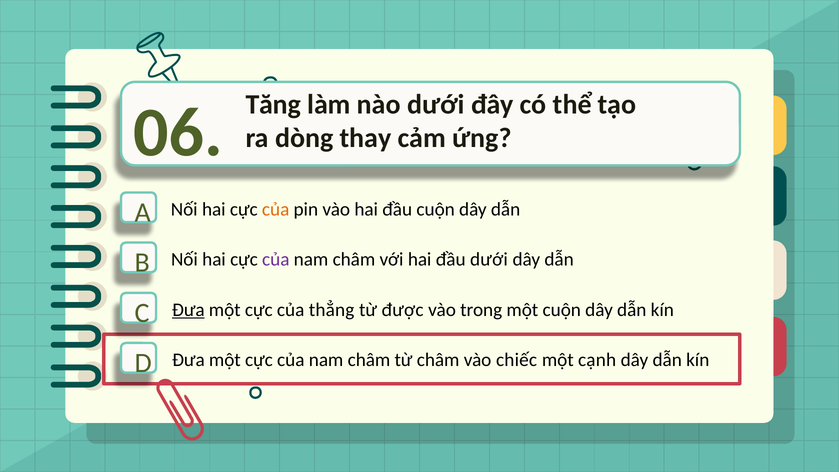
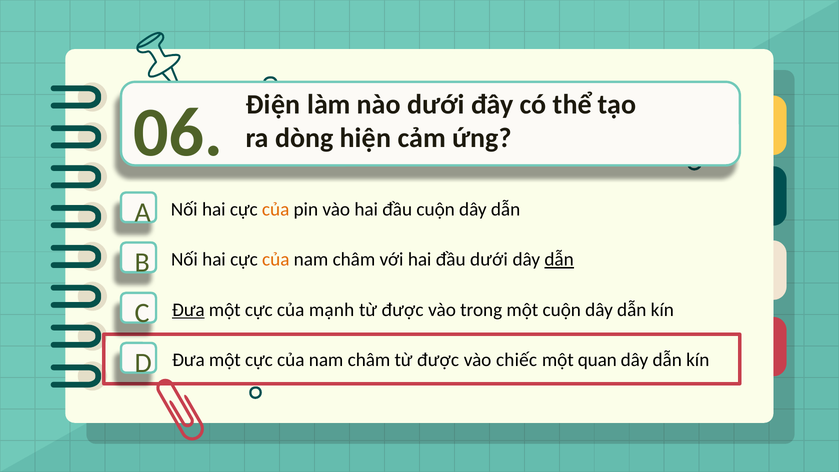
Tăng: Tăng -> Điện (273, 105)
thay: thay -> hiện (365, 138)
của colour: purple -> orange (276, 260)
dẫn underline: none -> present (559, 260)
thẳng: thẳng -> mạnh (332, 310)
châm từ châm: châm -> được (438, 360)
cạnh: cạnh -> quan (597, 360)
